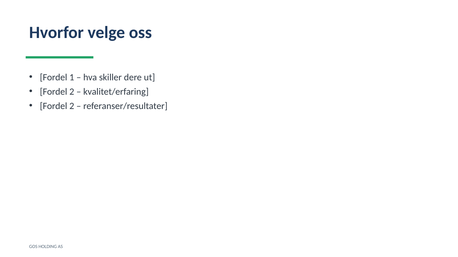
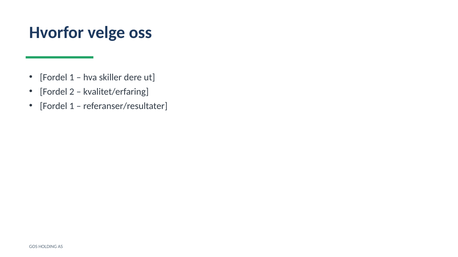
2: 2 -> 1 (72, 106)
